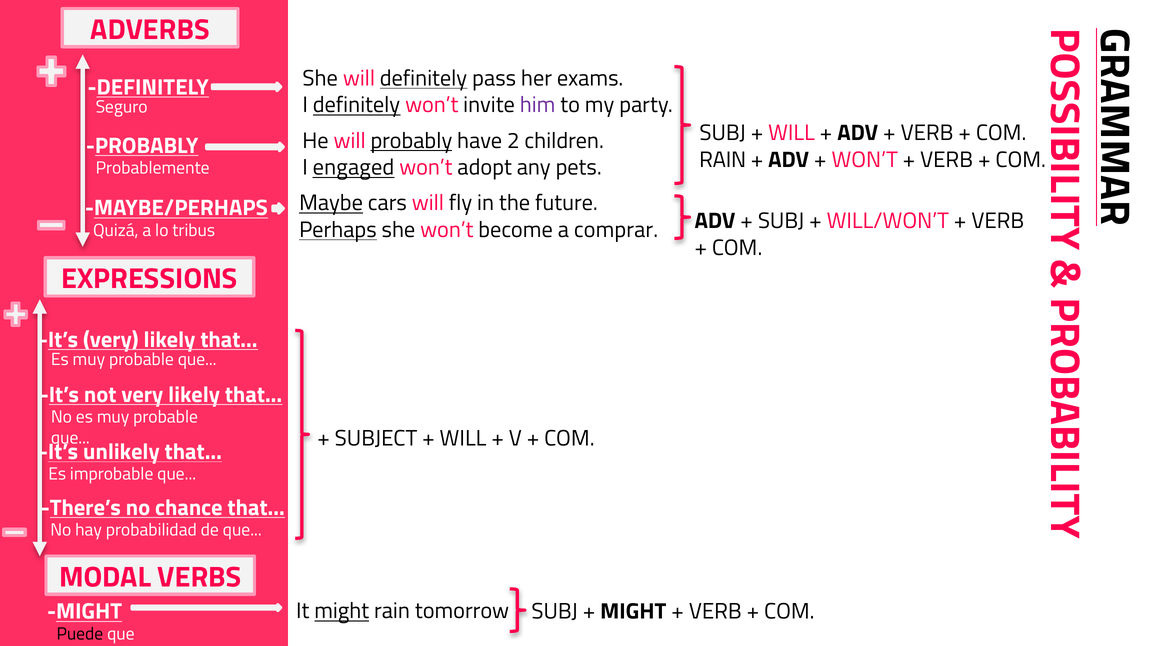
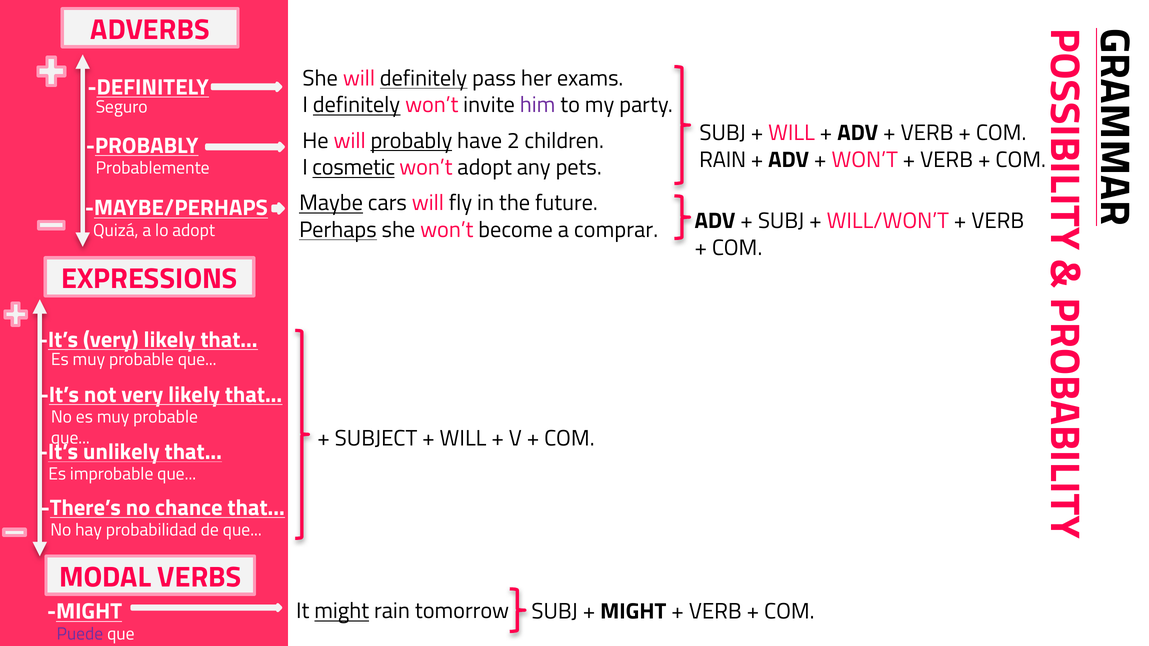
engaged: engaged -> cosmetic (354, 168)
lo tribus: tribus -> adopt (194, 230)
Puede colour: black -> purple (80, 634)
